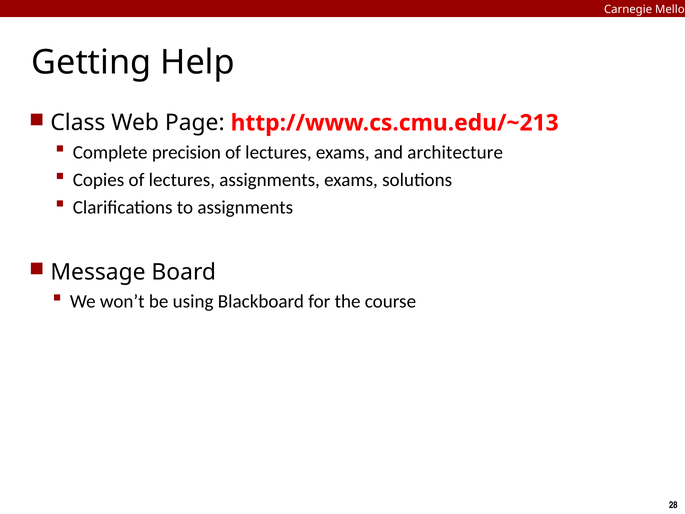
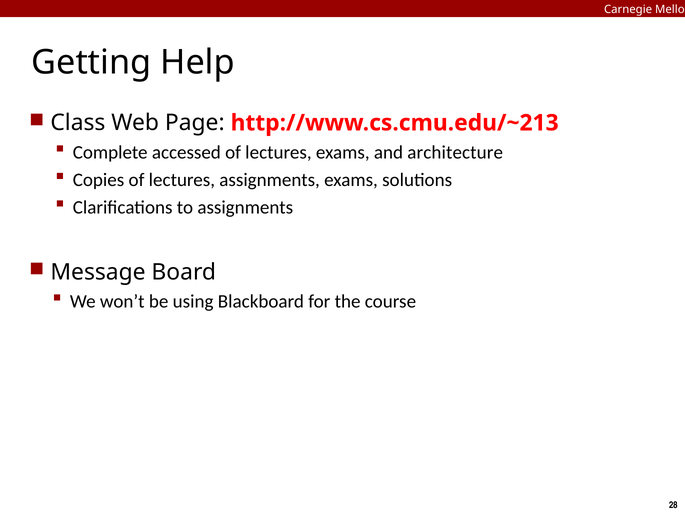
precision: precision -> accessed (186, 152)
